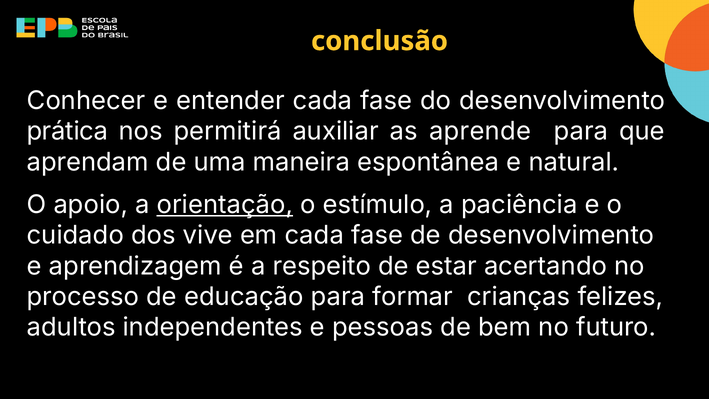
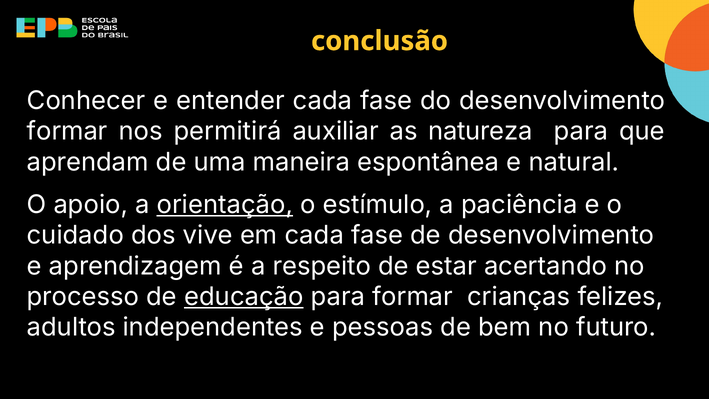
prática: prática -> formar (67, 131)
aprende: aprende -> natureza (480, 131)
educação underline: none -> present (244, 297)
